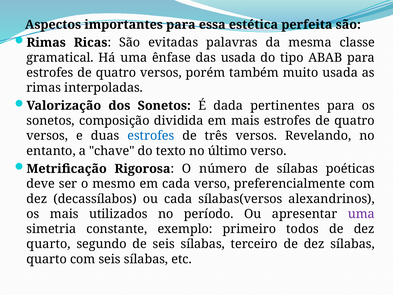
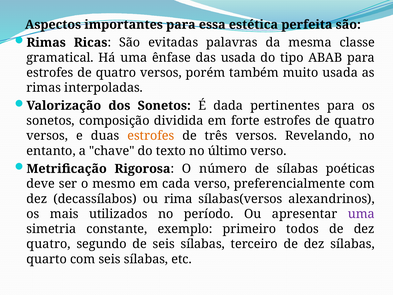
em mais: mais -> forte (245, 121)
estrofes colour: blue -> orange (151, 136)
ou cada: cada -> rima (178, 199)
quarto: quarto -> quatro (49, 244)
